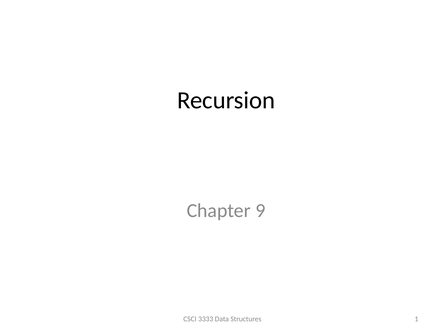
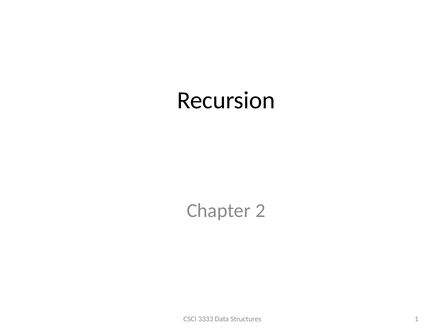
9: 9 -> 2 (261, 211)
